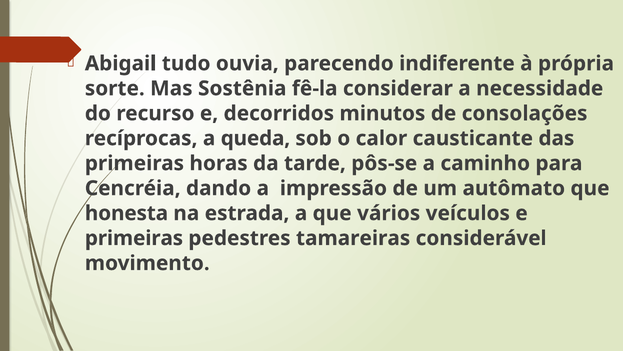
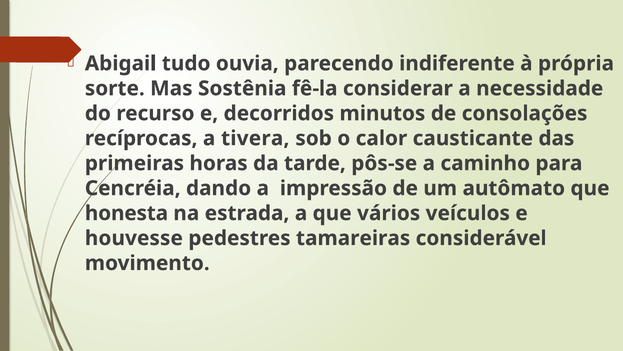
queda: queda -> tivera (255, 138)
primeiras: primeiras -> houvesse (134, 238)
